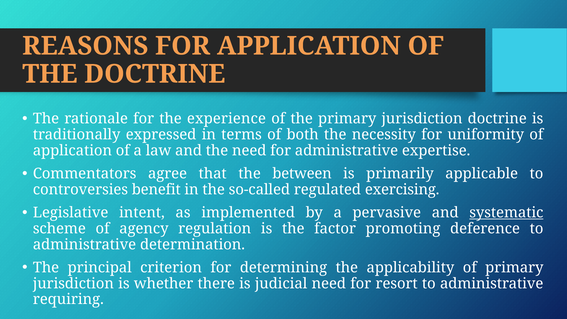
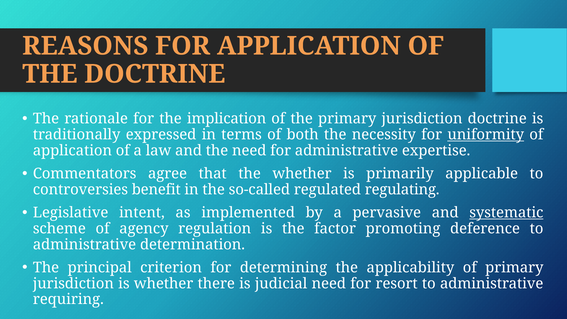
experience: experience -> implication (227, 119)
uniformity underline: none -> present (486, 135)
the between: between -> whether (302, 174)
exercising: exercising -> regulating (402, 190)
